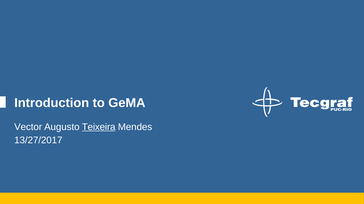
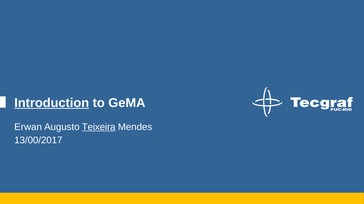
Introduction underline: none -> present (52, 103)
Vector: Vector -> Erwan (28, 127)
13/27/2017: 13/27/2017 -> 13/00/2017 (38, 141)
